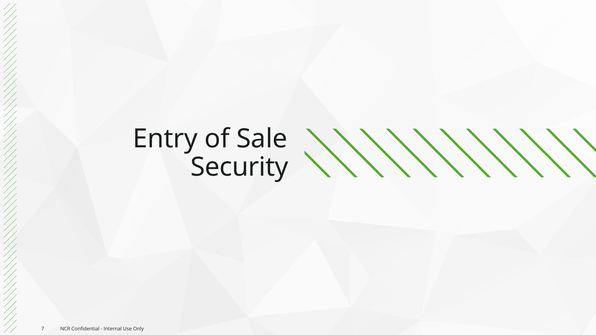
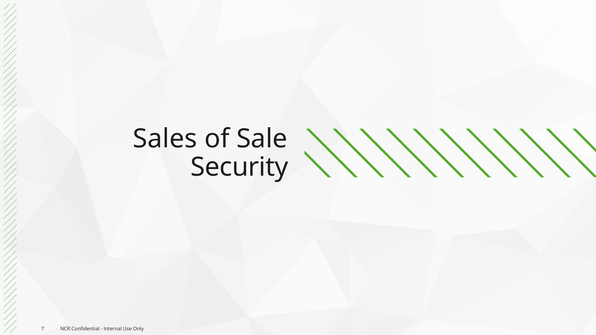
Entry: Entry -> Sales (165, 139)
